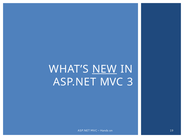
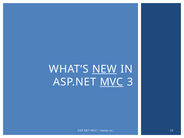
MVC underline: none -> present (111, 82)
